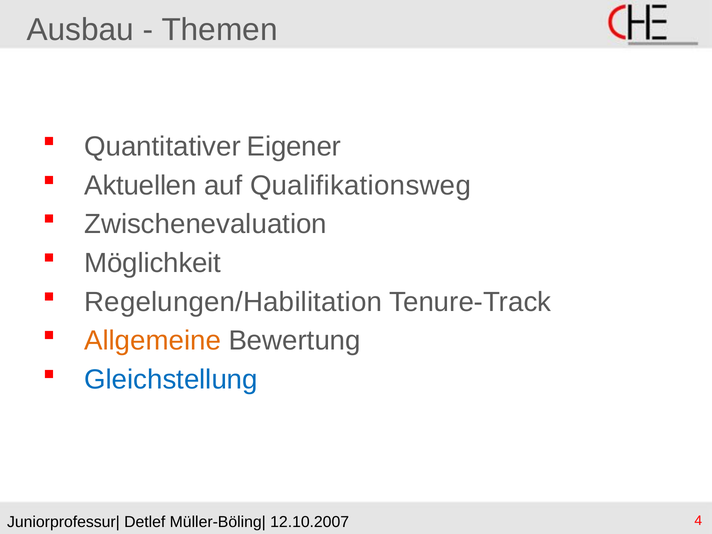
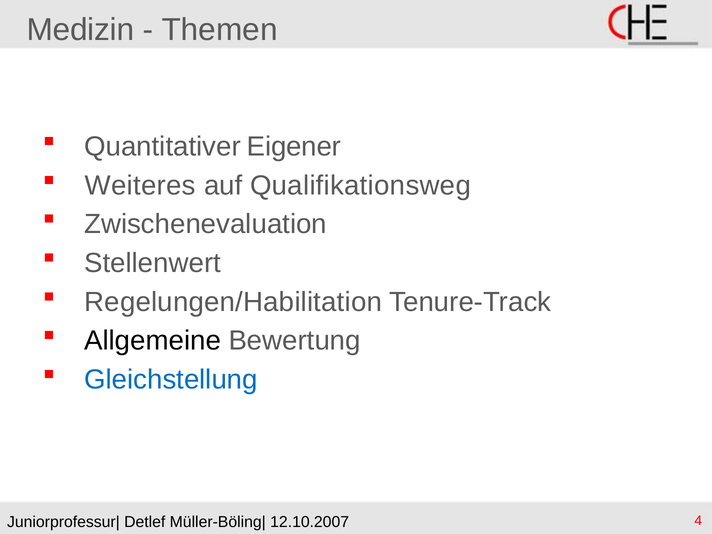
Ausbau: Ausbau -> Medizin (80, 30)
Aktuellen: Aktuellen -> Weiteres (140, 186)
Möglichkeit: Möglichkeit -> Stellenwert (153, 263)
Allgemeine colour: orange -> black (153, 341)
